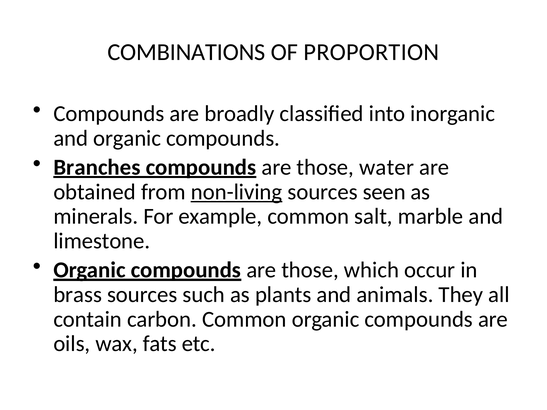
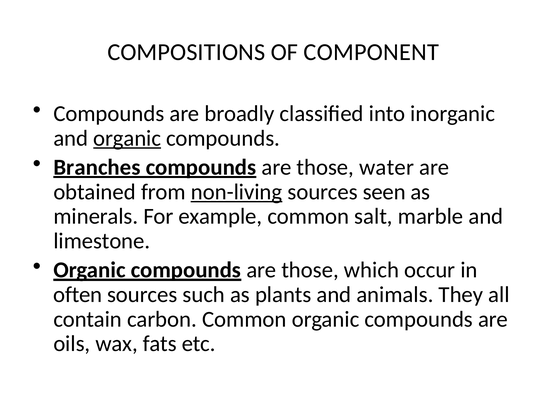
COMBINATIONS: COMBINATIONS -> COMPOSITIONS (186, 52)
PROPORTION: PROPORTION -> COMPONENT (371, 52)
organic underline: none -> present (127, 138)
brass: brass -> often (78, 295)
